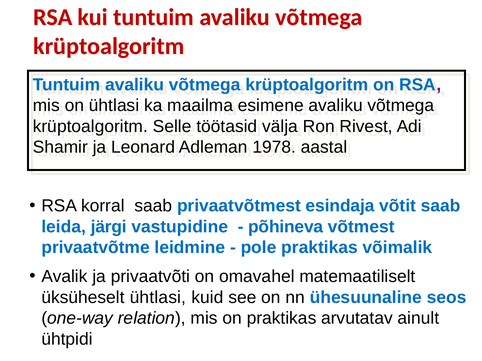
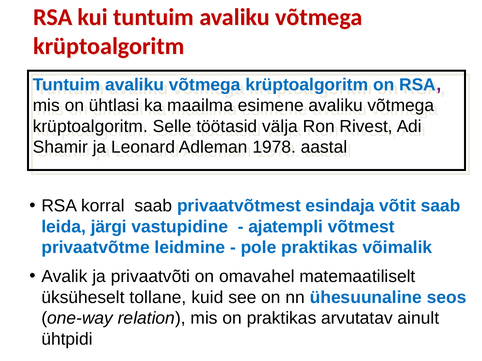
põhineva: põhineva -> ajatempli (286, 227)
üksüheselt ühtlasi: ühtlasi -> tollane (158, 298)
